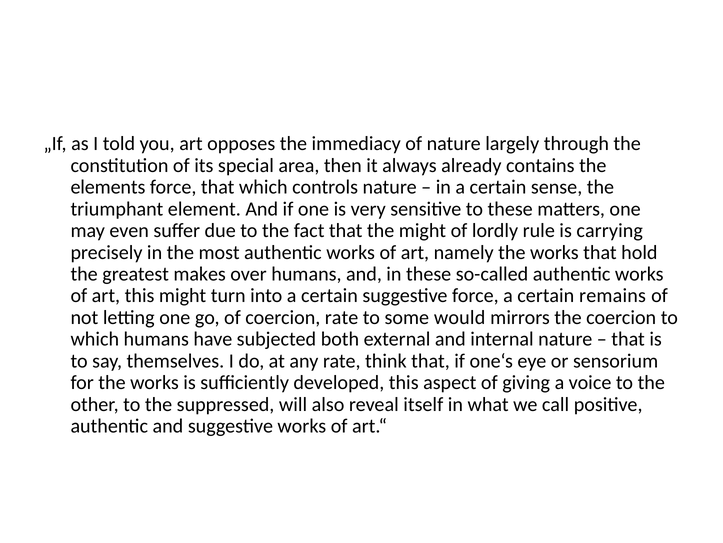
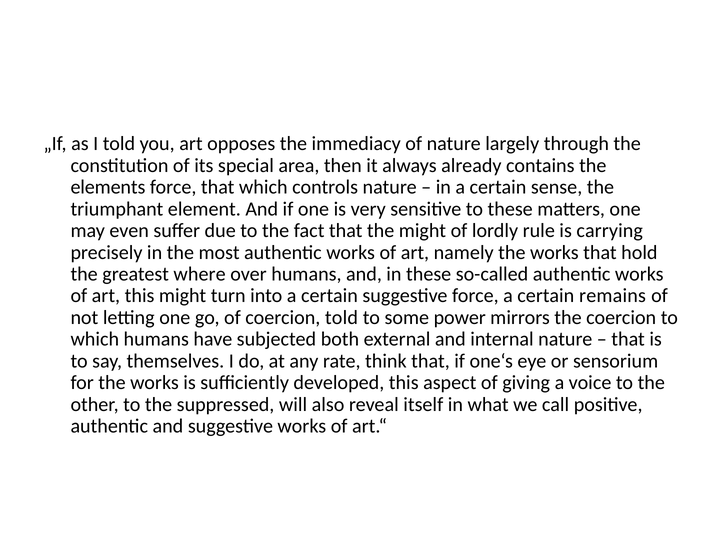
makes: makes -> where (200, 274)
coercion rate: rate -> told (341, 317)
would: would -> power (460, 317)
